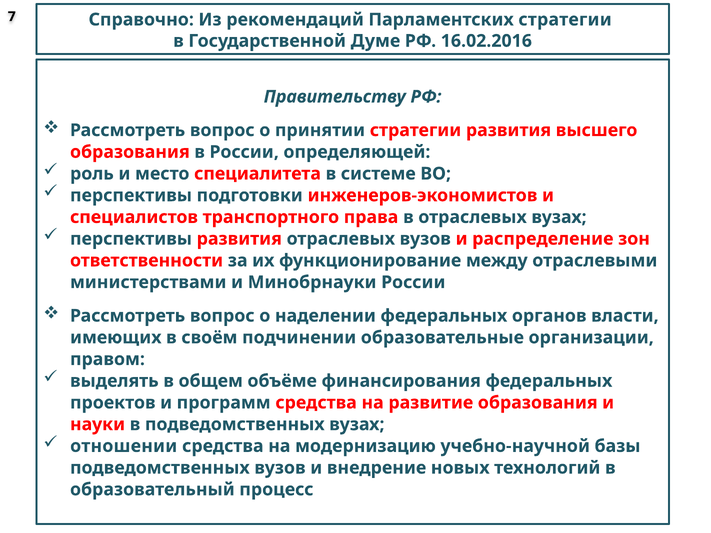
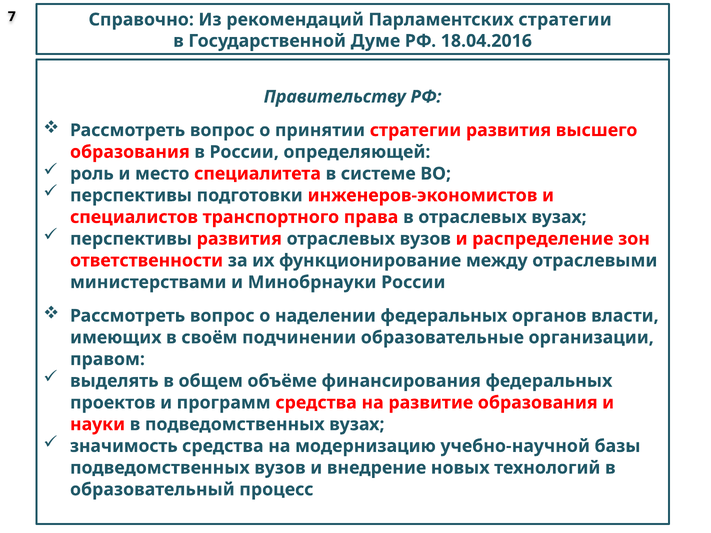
16.02.2016: 16.02.2016 -> 18.04.2016 (486, 41)
отношении: отношении -> значимость (124, 446)
